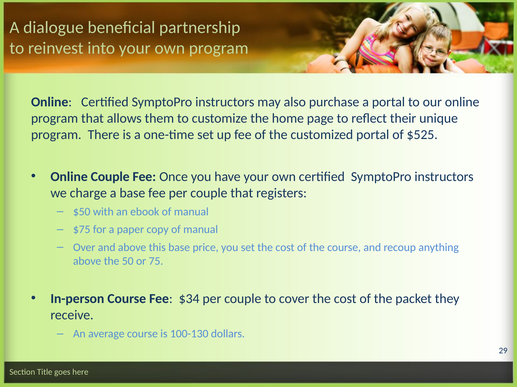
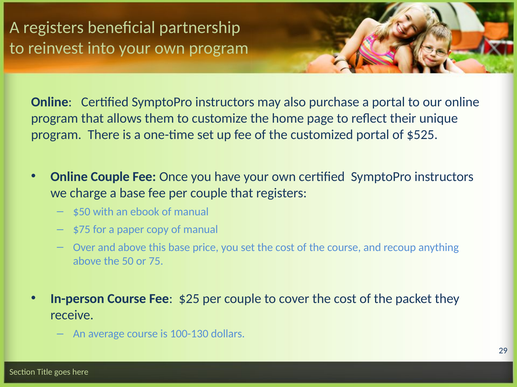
A dialogue: dialogue -> registers (53, 27)
$34: $34 -> $25 (189, 299)
